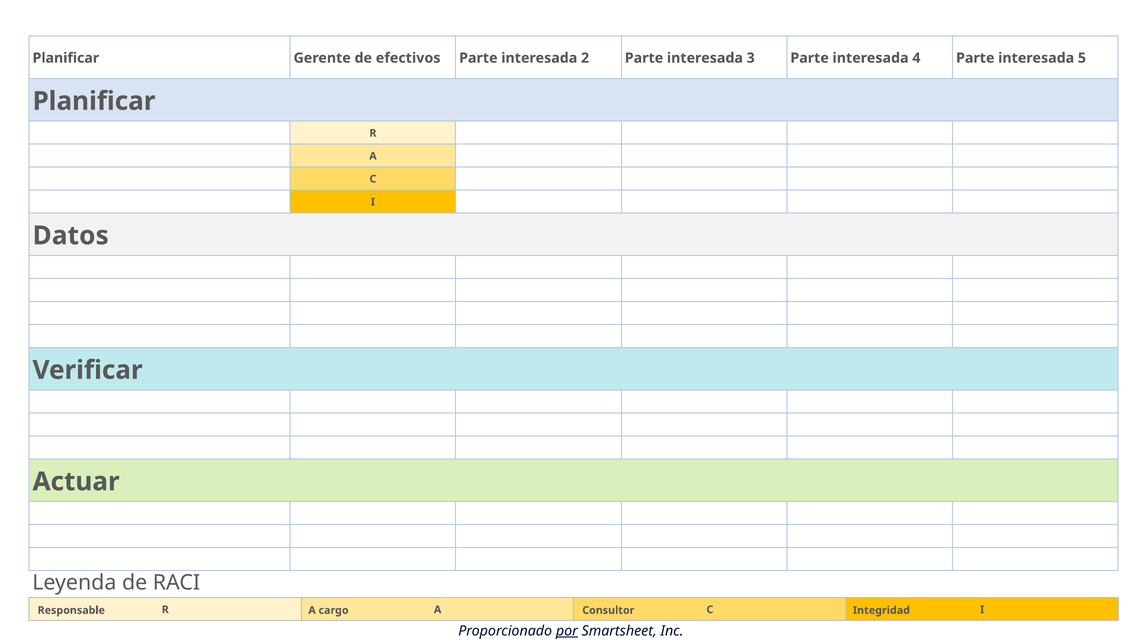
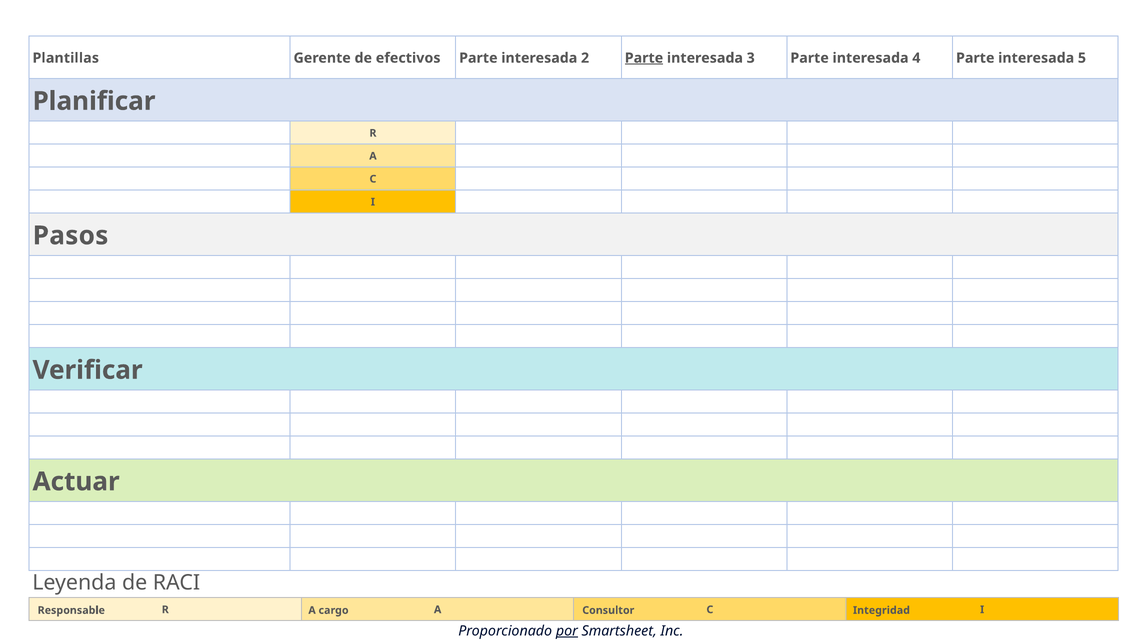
Planificar: Planificar -> Plantillas (66, 58)
Parte underline: none -> present (644, 58)
Datos: Datos -> Pasos (71, 235)
